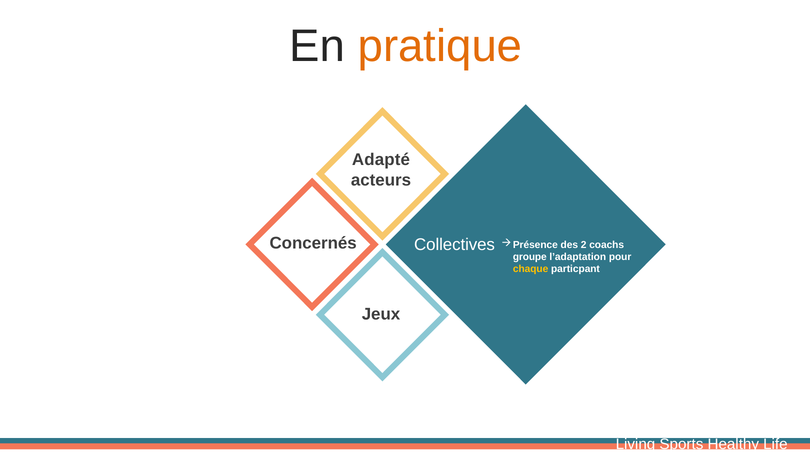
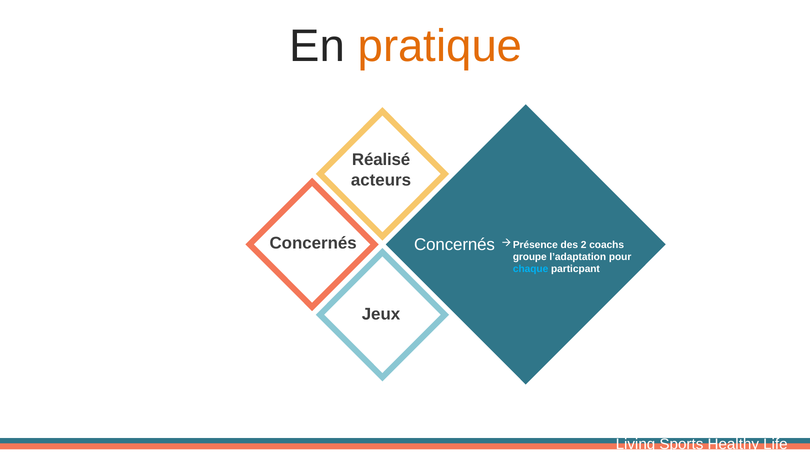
Adapté: Adapté -> Réalisé (381, 160)
Collectives: Collectives -> Concernés (455, 244)
chaque colour: yellow -> light blue (531, 269)
